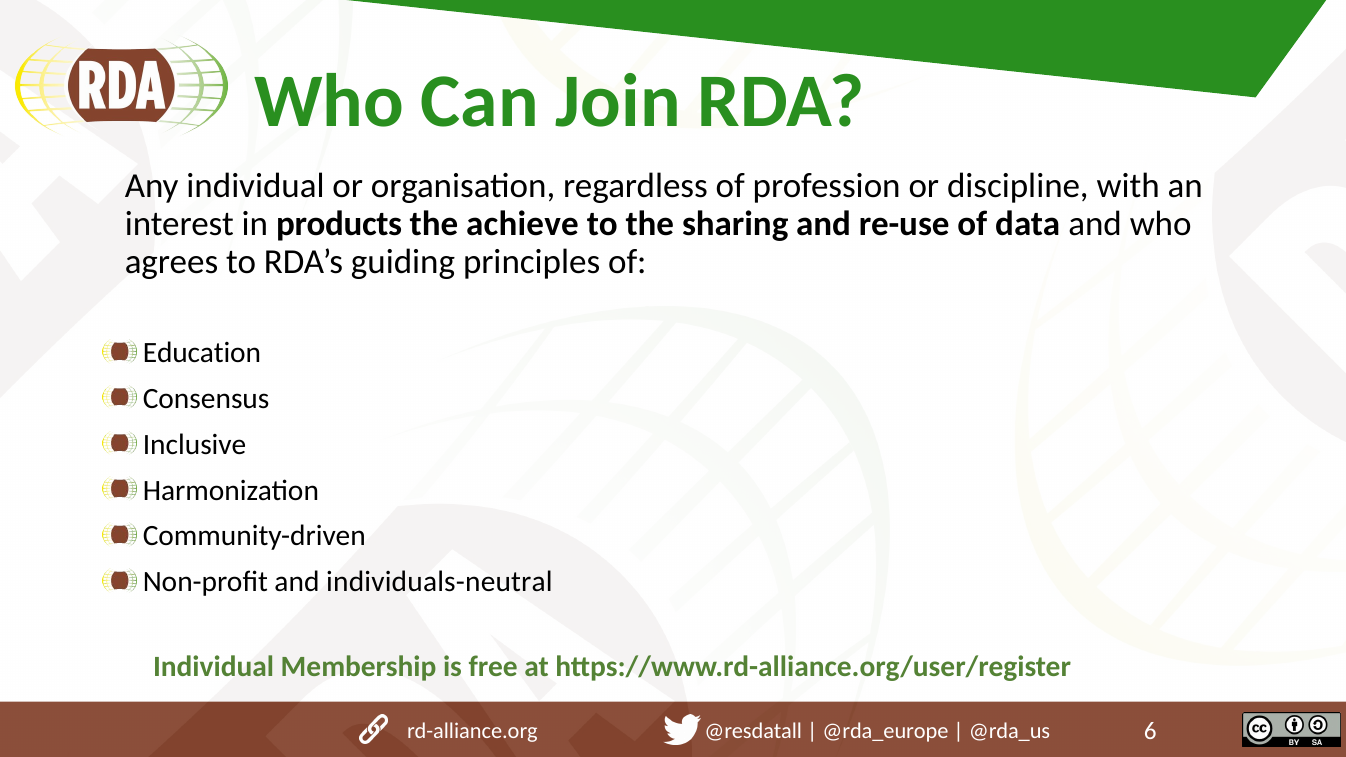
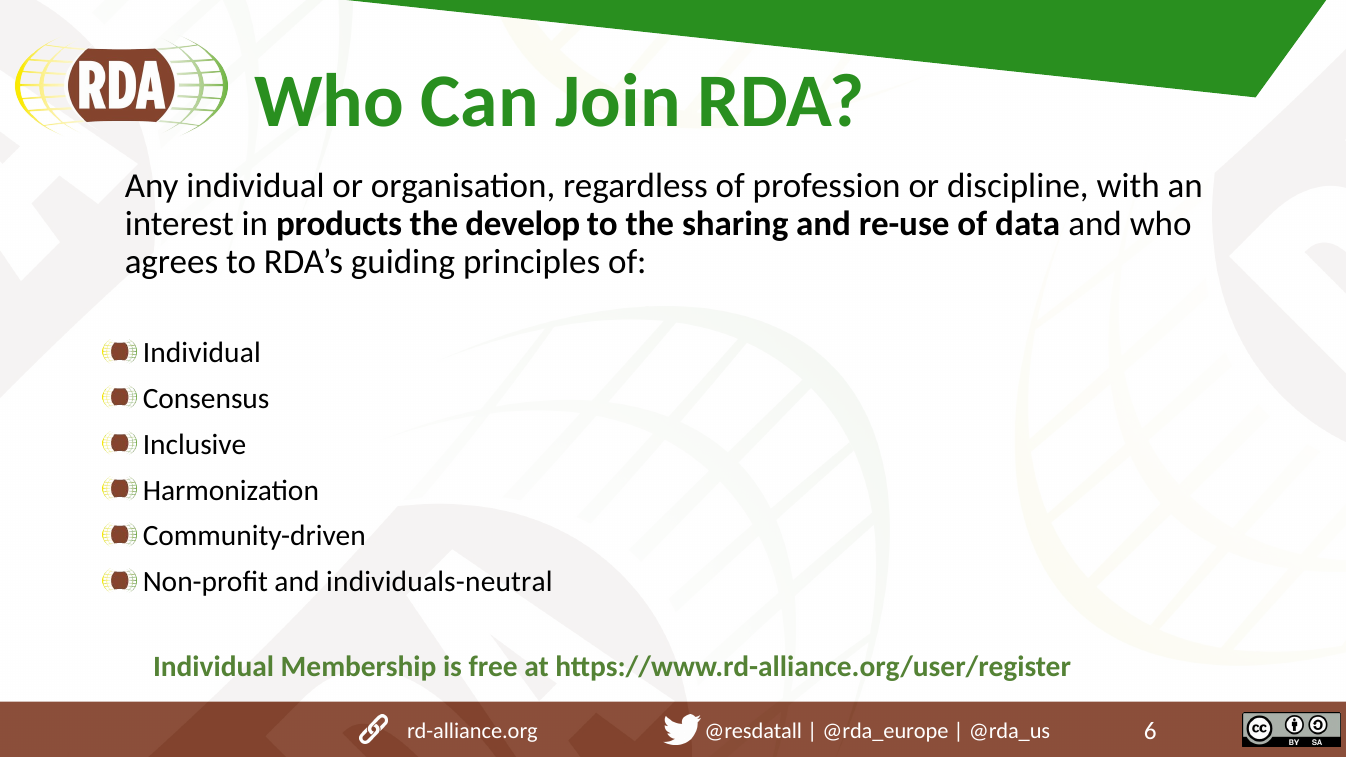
achieve: achieve -> develop (523, 224)
Education: Education -> Individual (202, 353)
